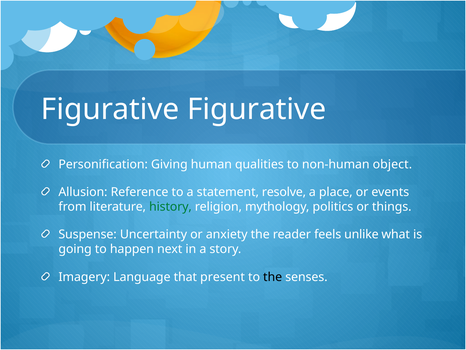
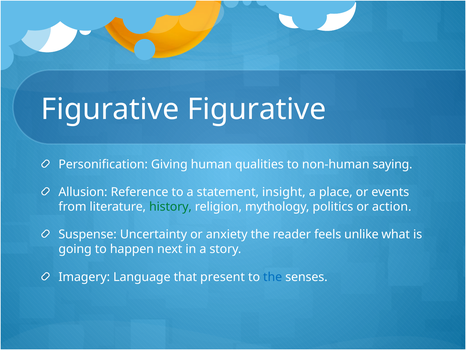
object: object -> saying (392, 164)
resolve: resolve -> insight (284, 192)
things: things -> action (392, 206)
the colour: black -> blue (273, 277)
